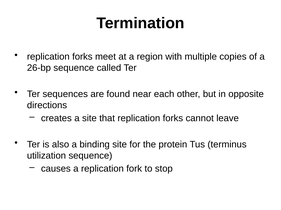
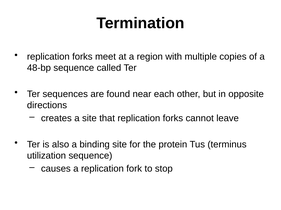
26-bp: 26-bp -> 48-bp (39, 68)
